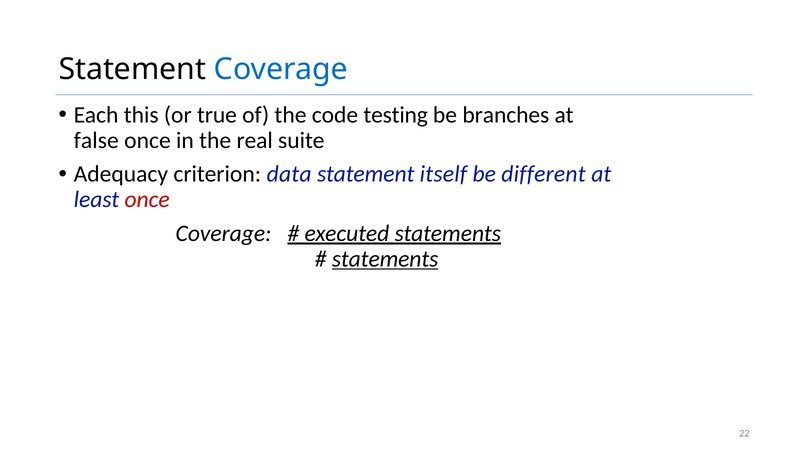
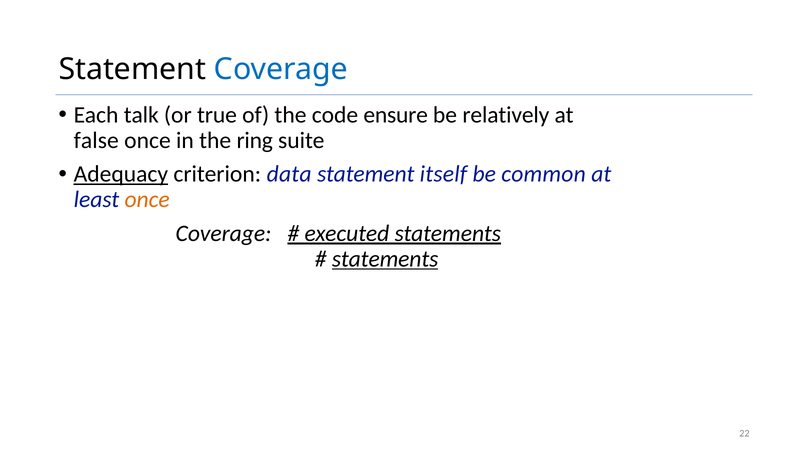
this: this -> talk (141, 115)
testing: testing -> ensure (396, 115)
branches: branches -> relatively (506, 115)
real: real -> ring (255, 140)
Adequacy underline: none -> present (121, 174)
different: different -> common (544, 174)
once colour: red -> orange (147, 200)
